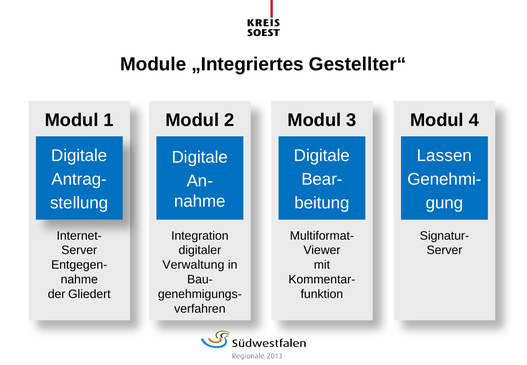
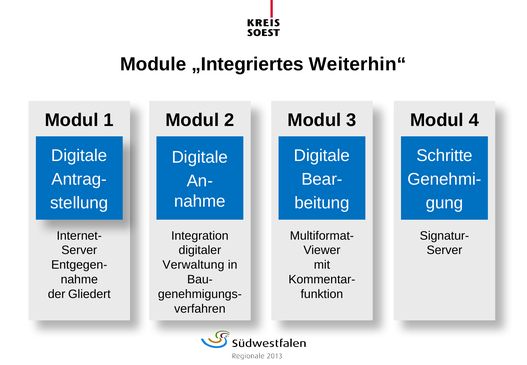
Gestellter“: Gestellter“ -> Weiterhin“ (358, 64)
Lassen: Lassen -> Schritte (445, 155)
